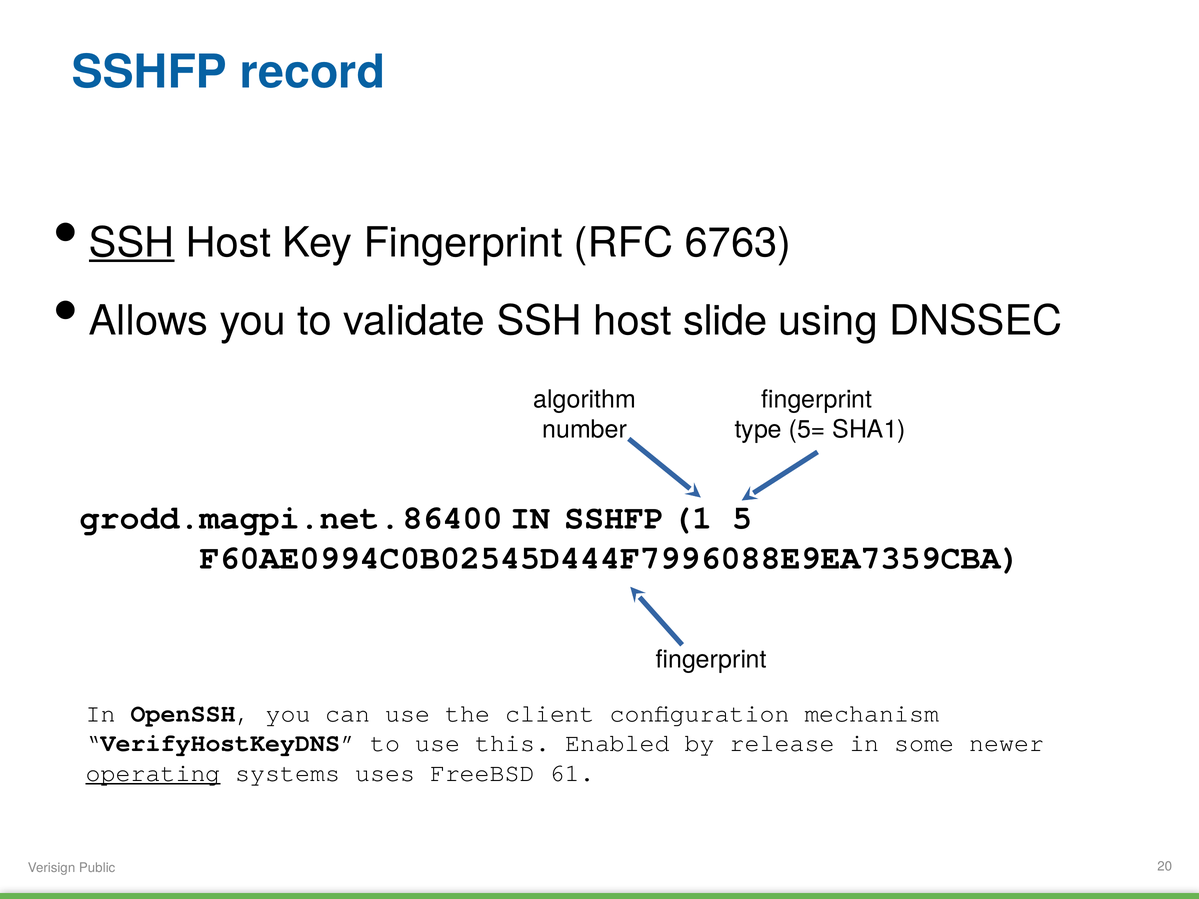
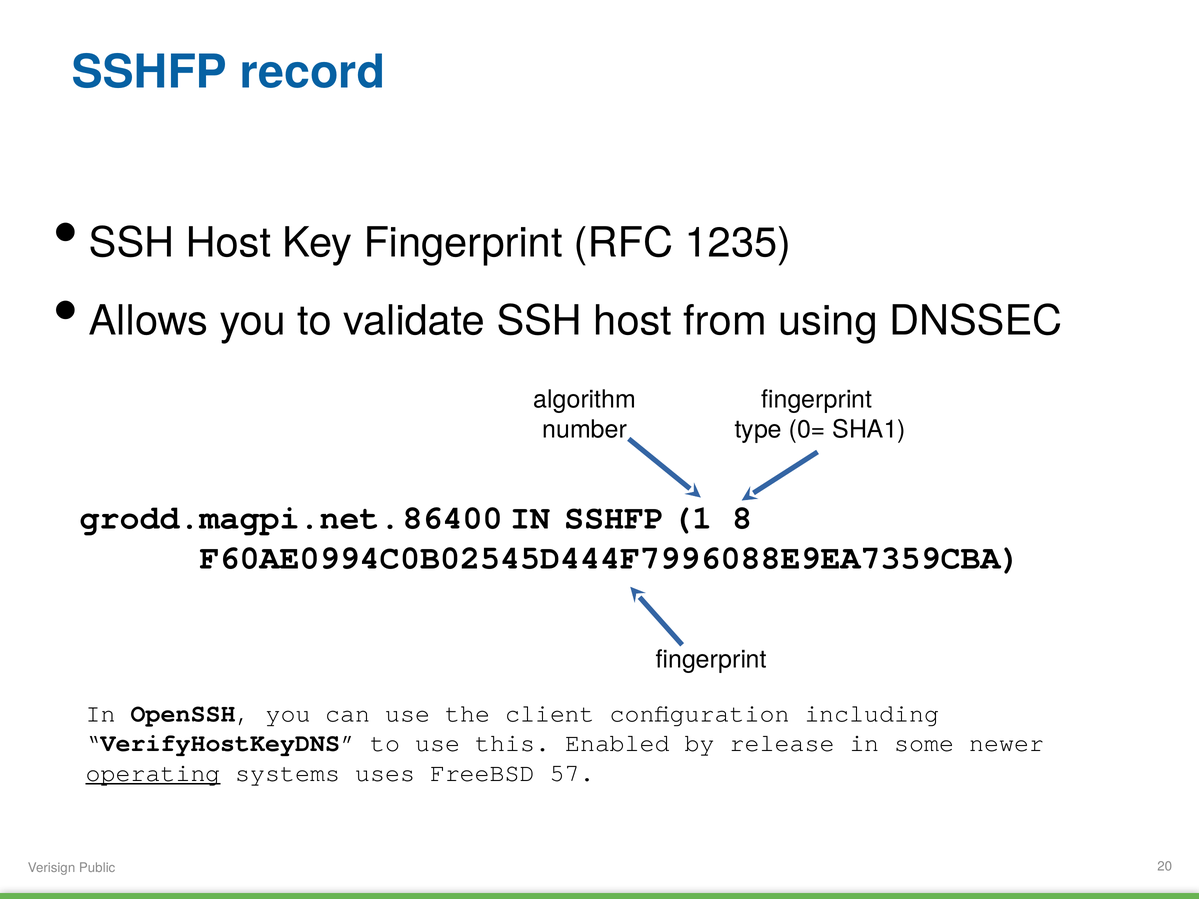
SSH underline: present -> none (132, 243)
6763: 6763 -> 1235 (738, 243)
slide: slide -> from (725, 321)
5=: 5= -> 0= (807, 429)
5: 5 -> 8 (742, 518)
mechanism: mechanism -> including (872, 713)
61: 61 -> 57 (572, 773)
